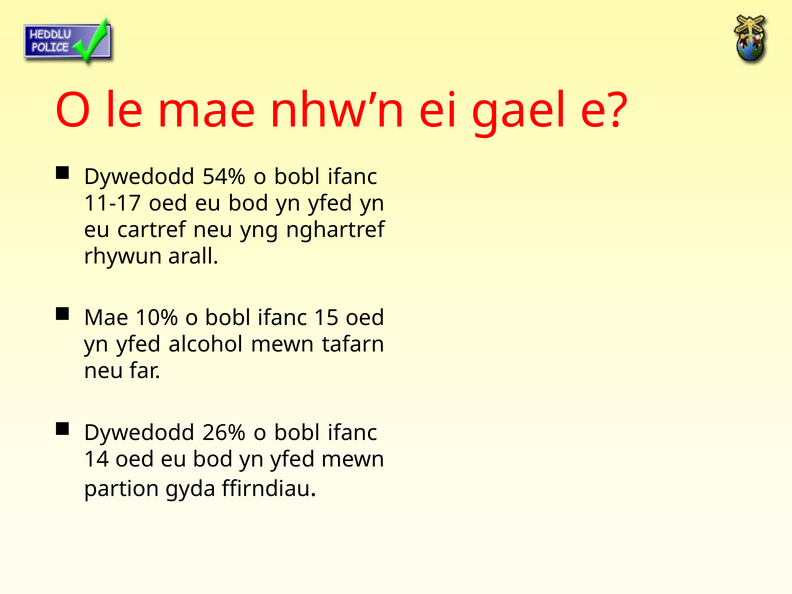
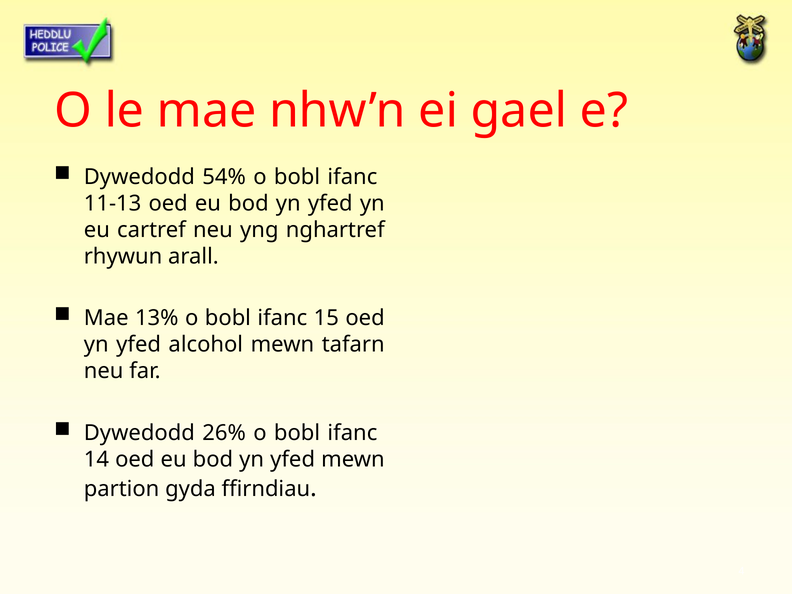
11-17: 11-17 -> 11-13 (113, 204)
10%: 10% -> 13% (157, 318)
